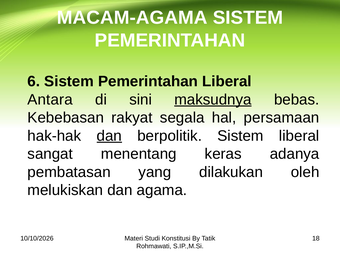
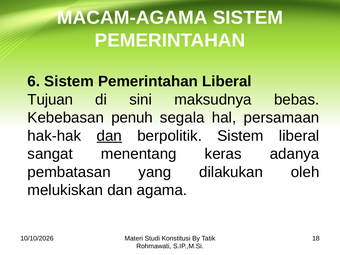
Antara: Antara -> Tujuan (50, 100)
maksudnya underline: present -> none (213, 100)
rakyat: rakyat -> penuh (132, 118)
